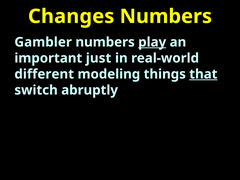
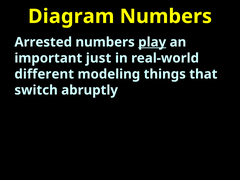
Changes: Changes -> Diagram (71, 16)
Gambler: Gambler -> Arrested (43, 42)
that underline: present -> none (203, 74)
